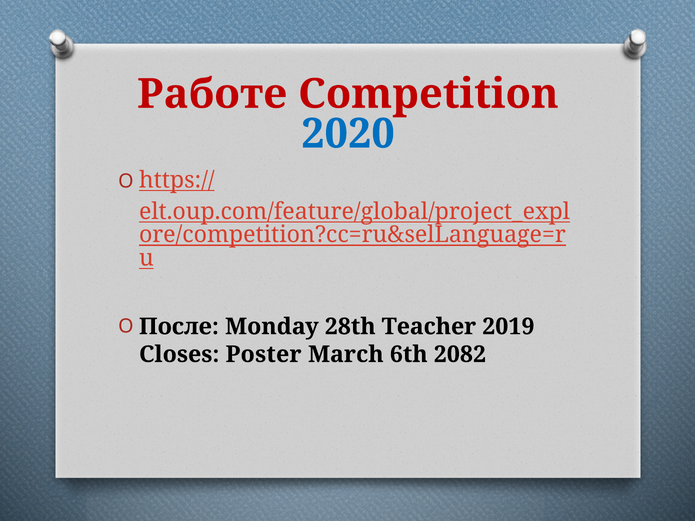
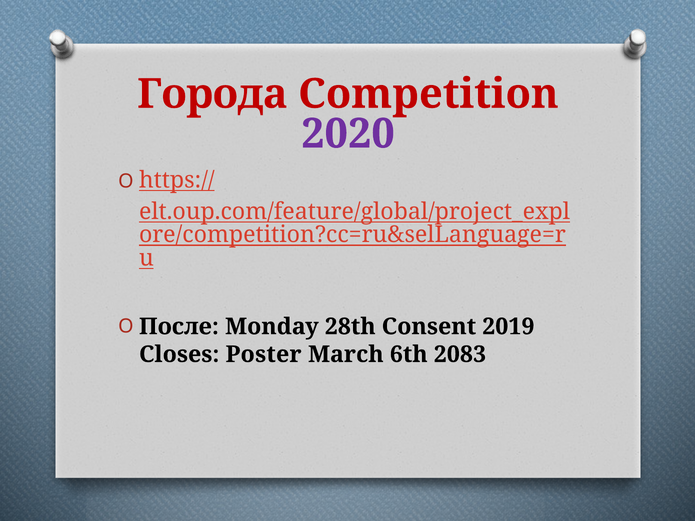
Работе: Работе -> Города (212, 94)
2020 colour: blue -> purple (348, 134)
Teacher: Teacher -> Consent (429, 327)
2082: 2082 -> 2083 (460, 355)
